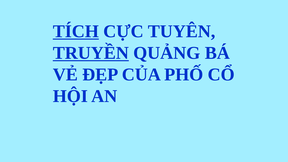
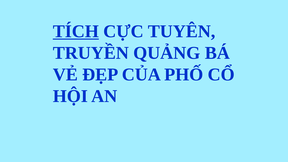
TRUYỀN underline: present -> none (91, 53)
